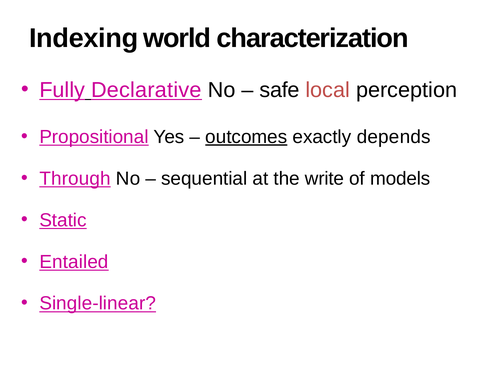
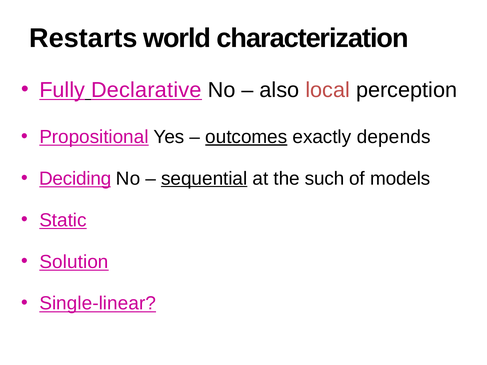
Indexing: Indexing -> Restarts (83, 38)
safe: safe -> also (279, 90)
Through: Through -> Deciding (75, 179)
sequential underline: none -> present (204, 179)
write: write -> such (325, 179)
Entailed: Entailed -> Solution (74, 262)
